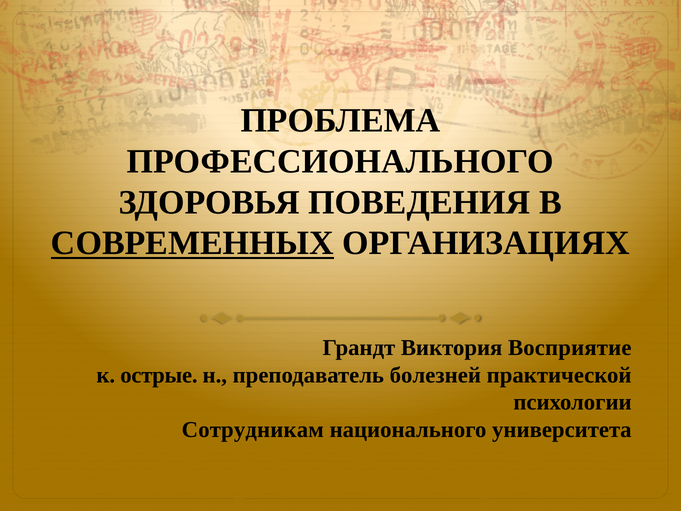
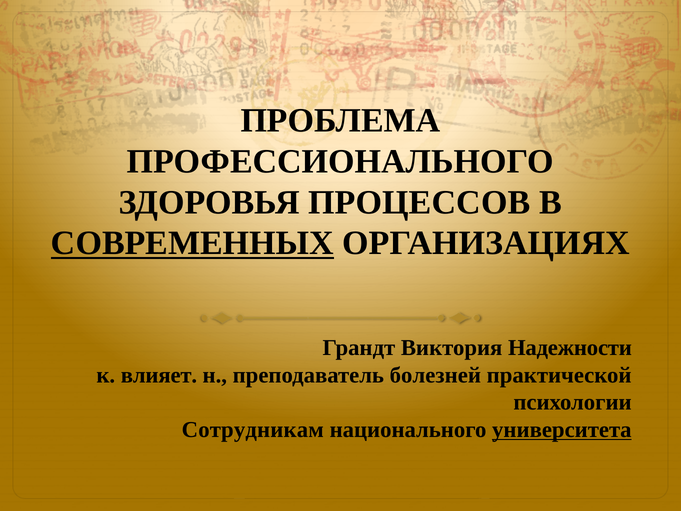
ПОВЕДЕНИЯ: ПОВЕДЕНИЯ -> ПРОЦЕССОВ (419, 202)
Восприятие: Восприятие -> Надежности (570, 348)
острые: острые -> влияет (159, 375)
университета underline: none -> present (562, 429)
